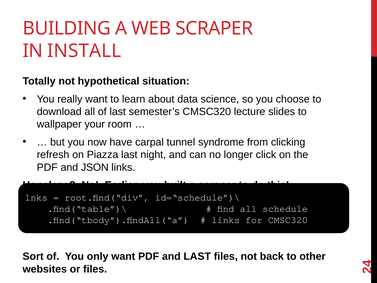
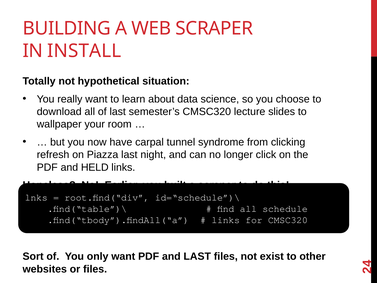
JSON: JSON -> HELD (95, 167)
back: back -> exist (272, 256)
